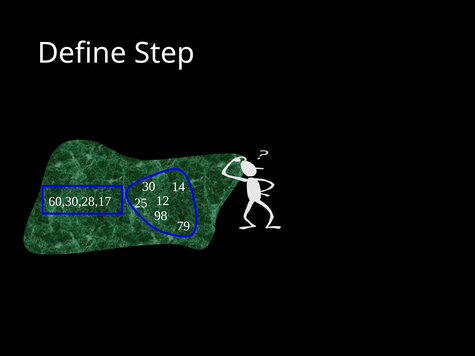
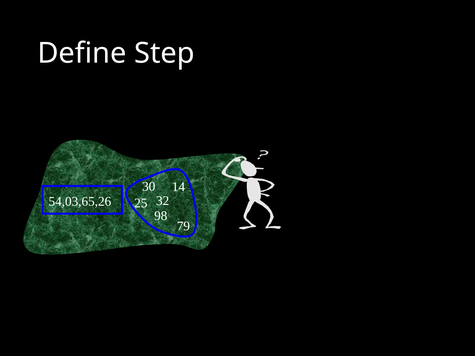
60,30,28,17: 60,30,28,17 -> 54,03,65,26 (80, 202)
12: 12 -> 32 (163, 201)
